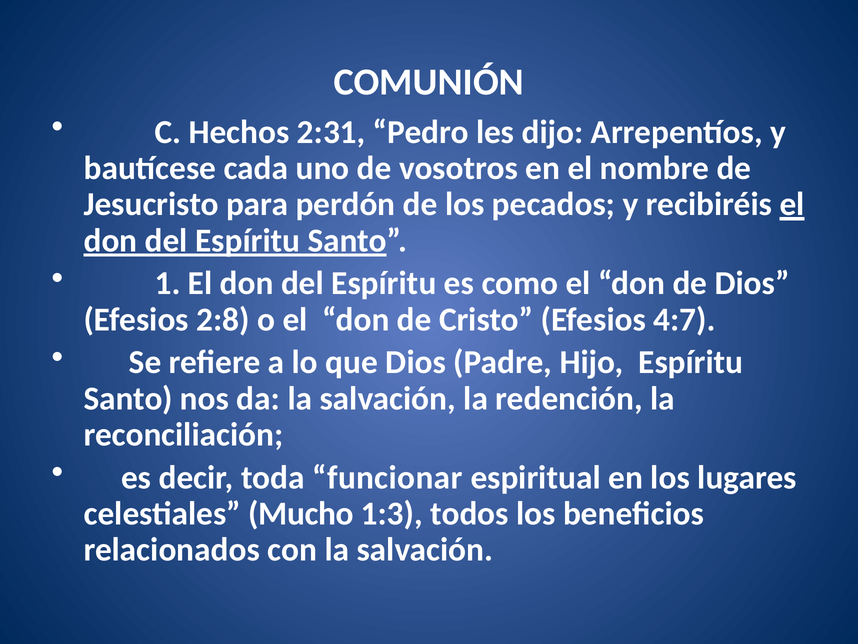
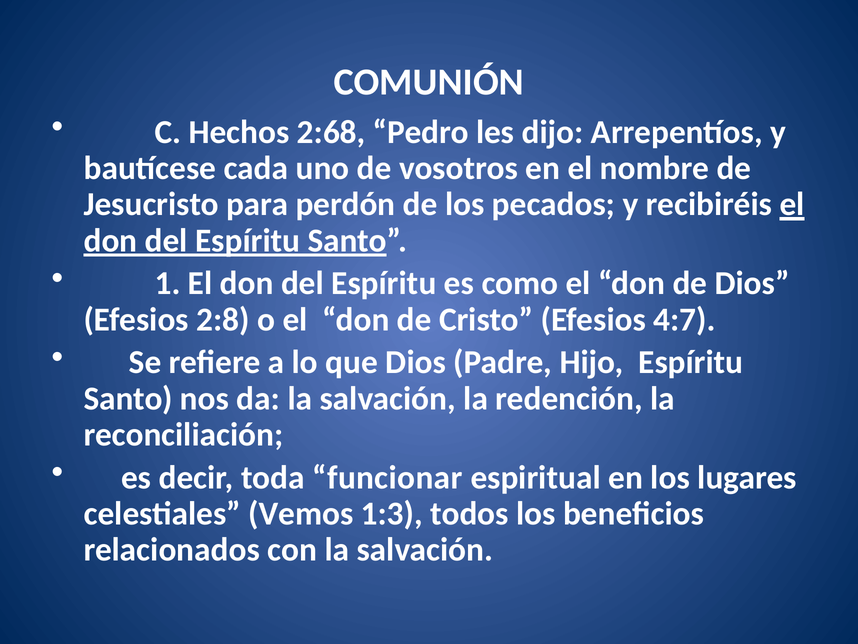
2:31: 2:31 -> 2:68 (331, 132)
Mucho: Mucho -> Vemos (301, 513)
